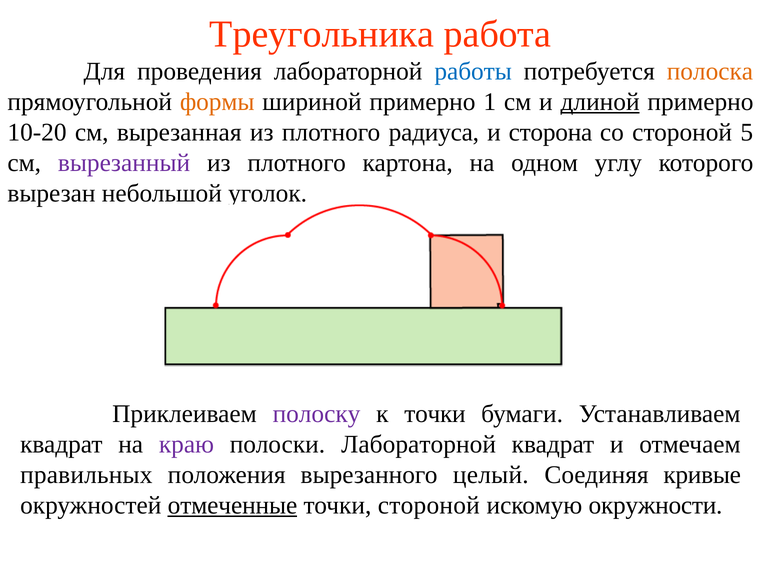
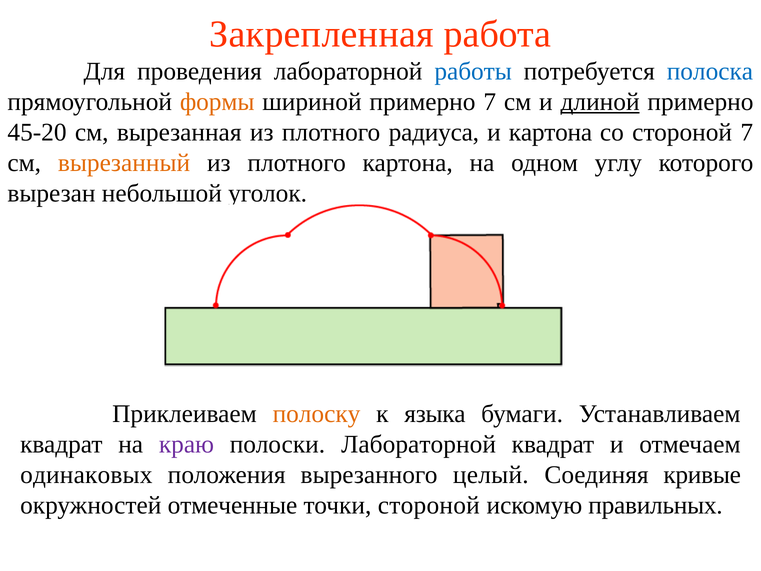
Треугольника: Треугольника -> Закрепленная (322, 34)
полоска colour: orange -> blue (710, 71)
примерно 1: 1 -> 7 (490, 102)
10-20: 10-20 -> 45-20 (37, 132)
и сторона: сторона -> картона (550, 132)
стороной 5: 5 -> 7 (747, 132)
вырезанный colour: purple -> orange (124, 163)
полоску colour: purple -> orange (316, 414)
к точки: точки -> языка (435, 414)
правильных: правильных -> одинаковых (86, 475)
отмеченные underline: present -> none (232, 505)
окружности: окружности -> правильных (656, 505)
